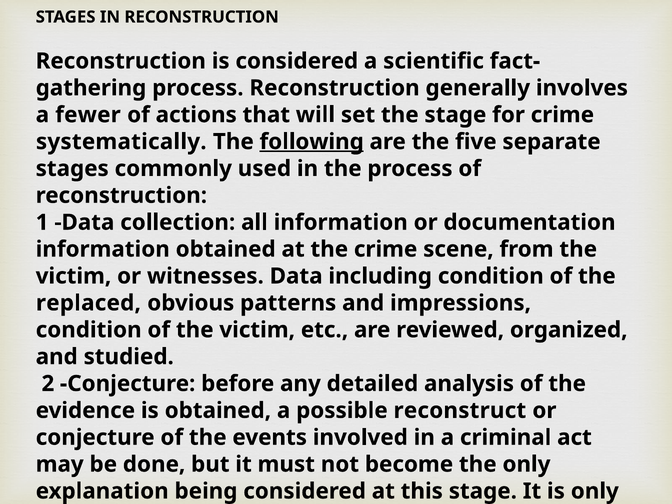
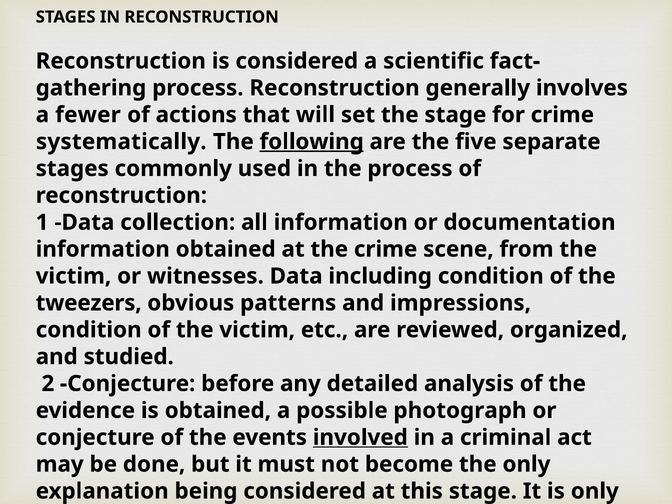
replaced: replaced -> tweezers (89, 303)
reconstruct: reconstruct -> photograph (460, 411)
involved underline: none -> present (360, 437)
